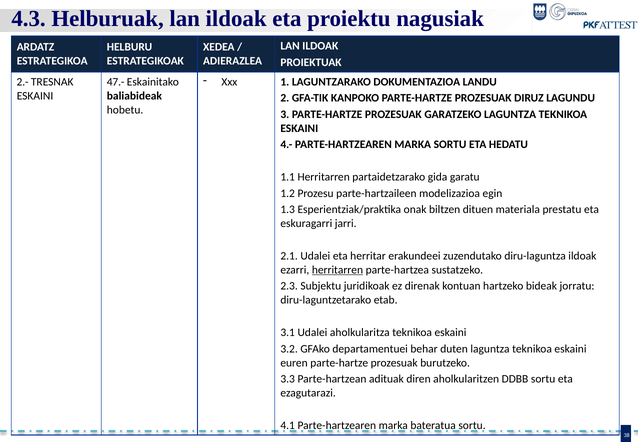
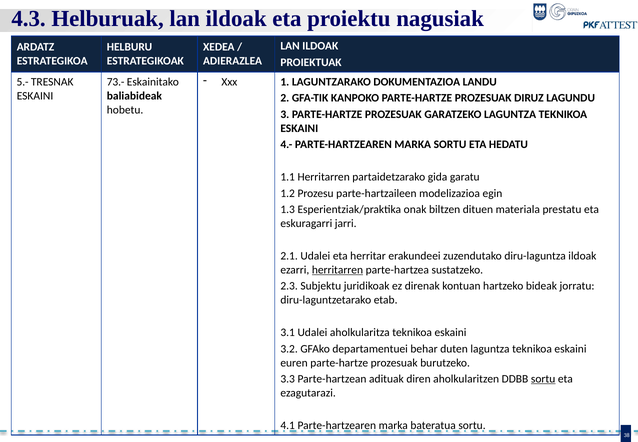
2.-: 2.- -> 5.- (23, 82)
47.-: 47.- -> 73.- (116, 82)
sortu underline: none -> present (543, 379)
